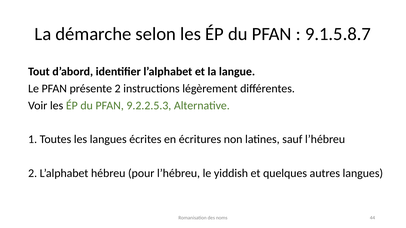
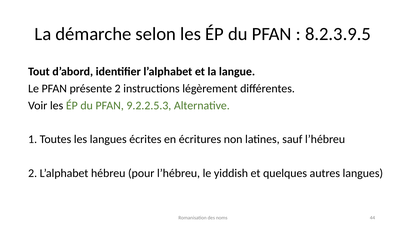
9.1.5.8.7: 9.1.5.8.7 -> 8.2.3.9.5 (338, 34)
